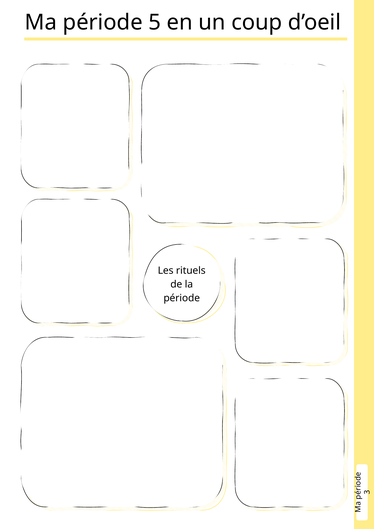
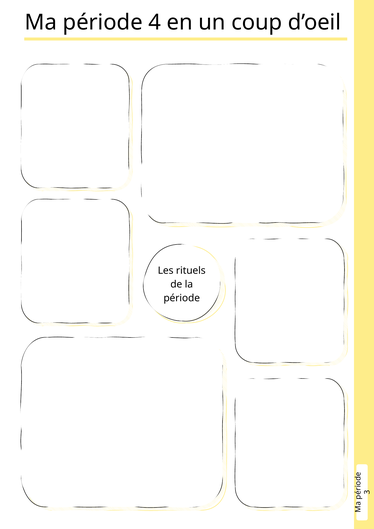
5: 5 -> 4 (155, 22)
